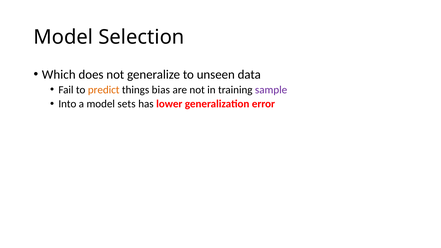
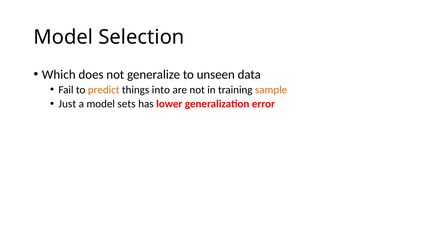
bias: bias -> into (161, 90)
sample colour: purple -> orange (271, 90)
Into: Into -> Just (67, 104)
